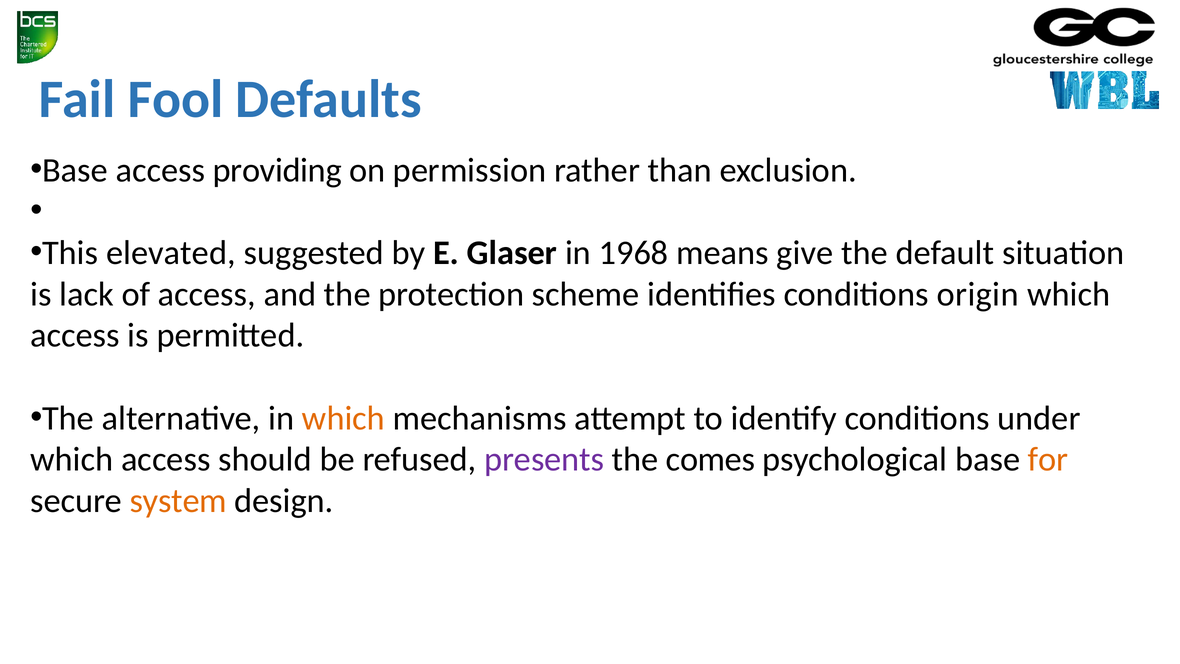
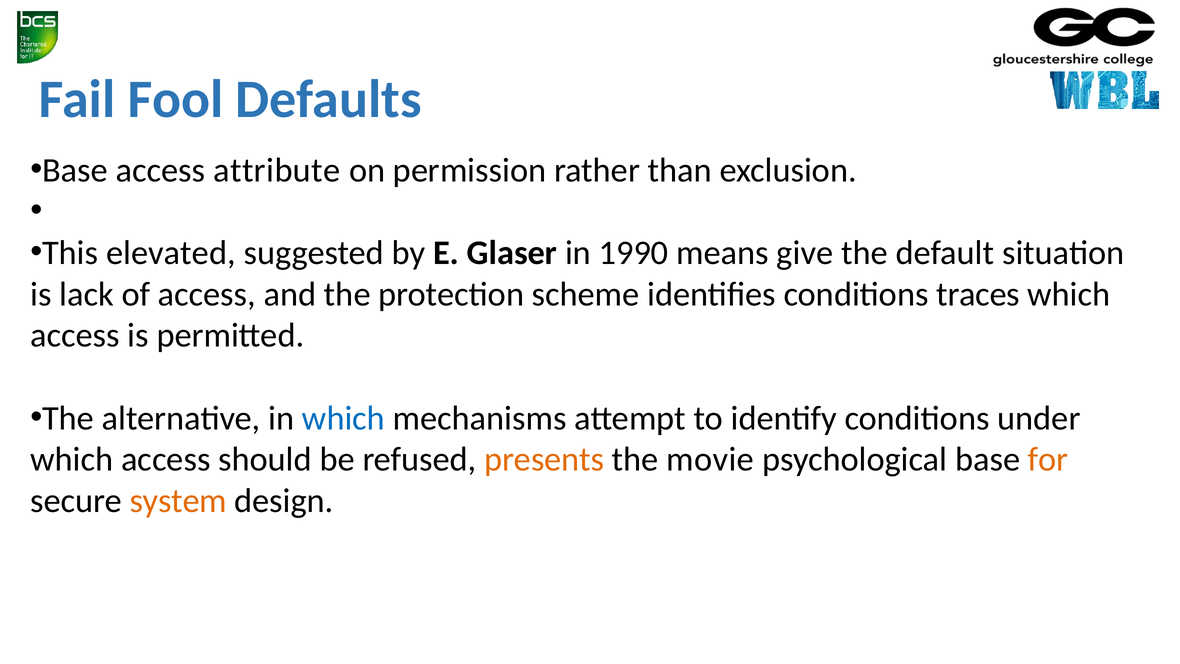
providing: providing -> attribute (277, 170)
1968: 1968 -> 1990 (634, 253)
origin: origin -> traces (978, 294)
which colour: orange -> blue (344, 418)
presents colour: purple -> orange (544, 459)
comes: comes -> movie (710, 459)
